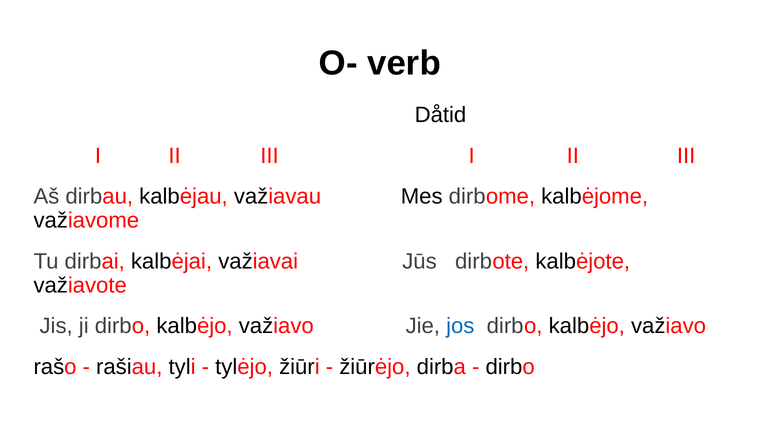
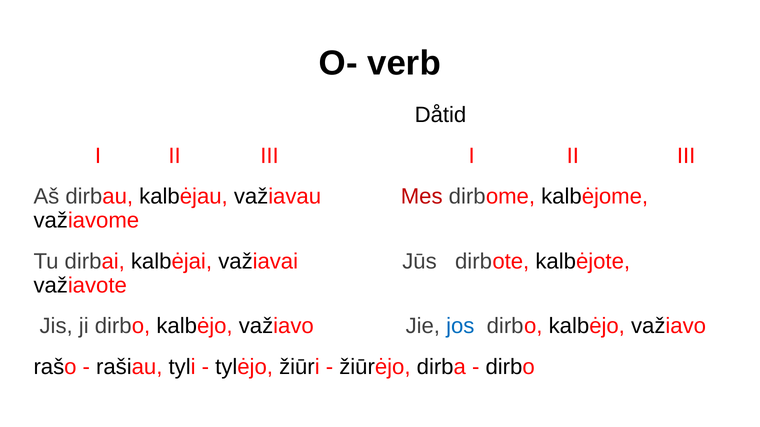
Mes colour: black -> red (422, 197)
